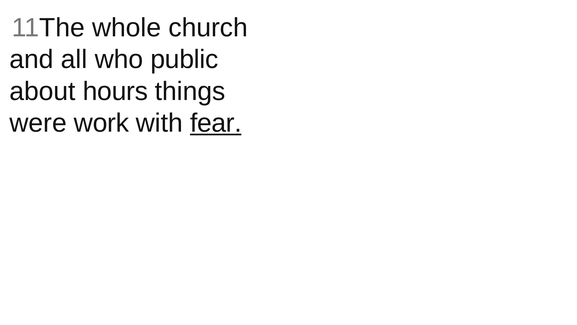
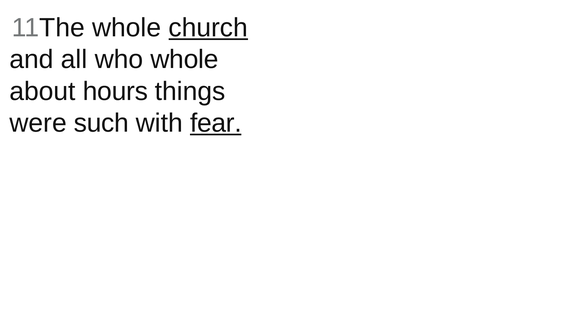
church underline: none -> present (208, 28)
who public: public -> whole (184, 59)
work: work -> such (101, 123)
